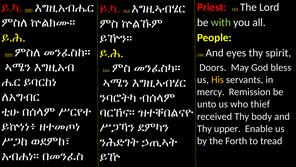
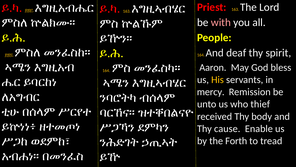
with colour: light green -> pink (221, 22)
eyes: eyes -> deaf (236, 53)
Doors: Doors -> Aaron (213, 67)
upper: upper -> cause (227, 128)
